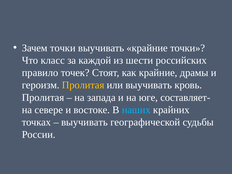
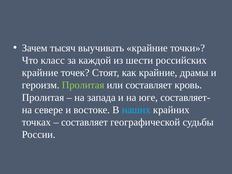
Зачем точки: точки -> тысяч (63, 48)
правило: правило -> крайние (40, 73)
Пролитая colour: yellow -> light green (83, 85)
или выучивать: выучивать -> составляет (149, 85)
выучивать: выучивать -> составляет (85, 122)
